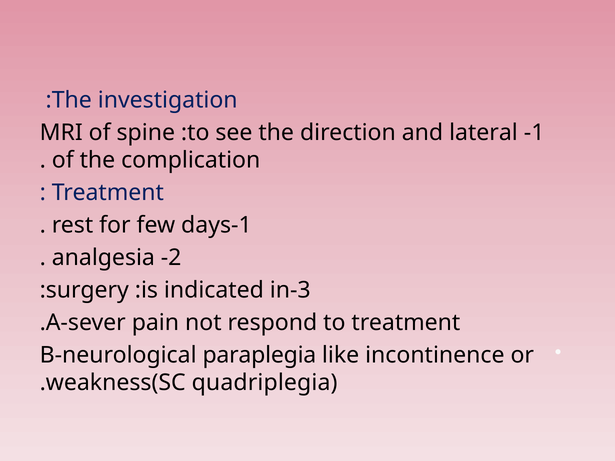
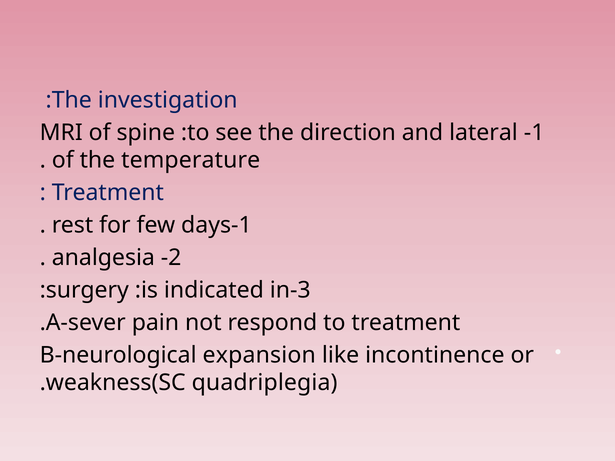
complication: complication -> temperature (191, 160)
paraplegia: paraplegia -> expansion (259, 355)
